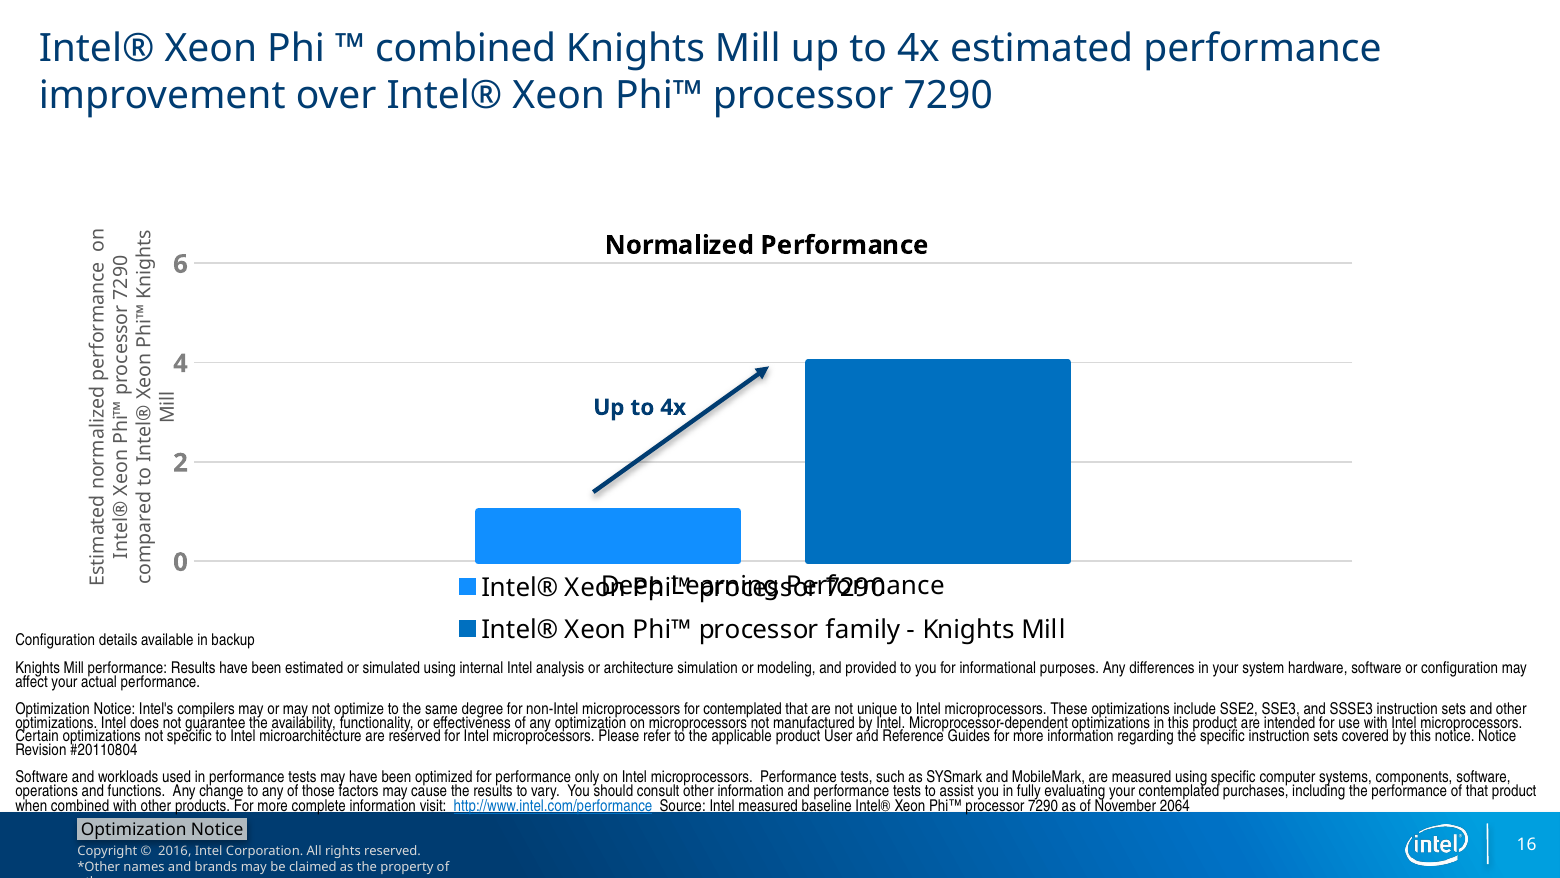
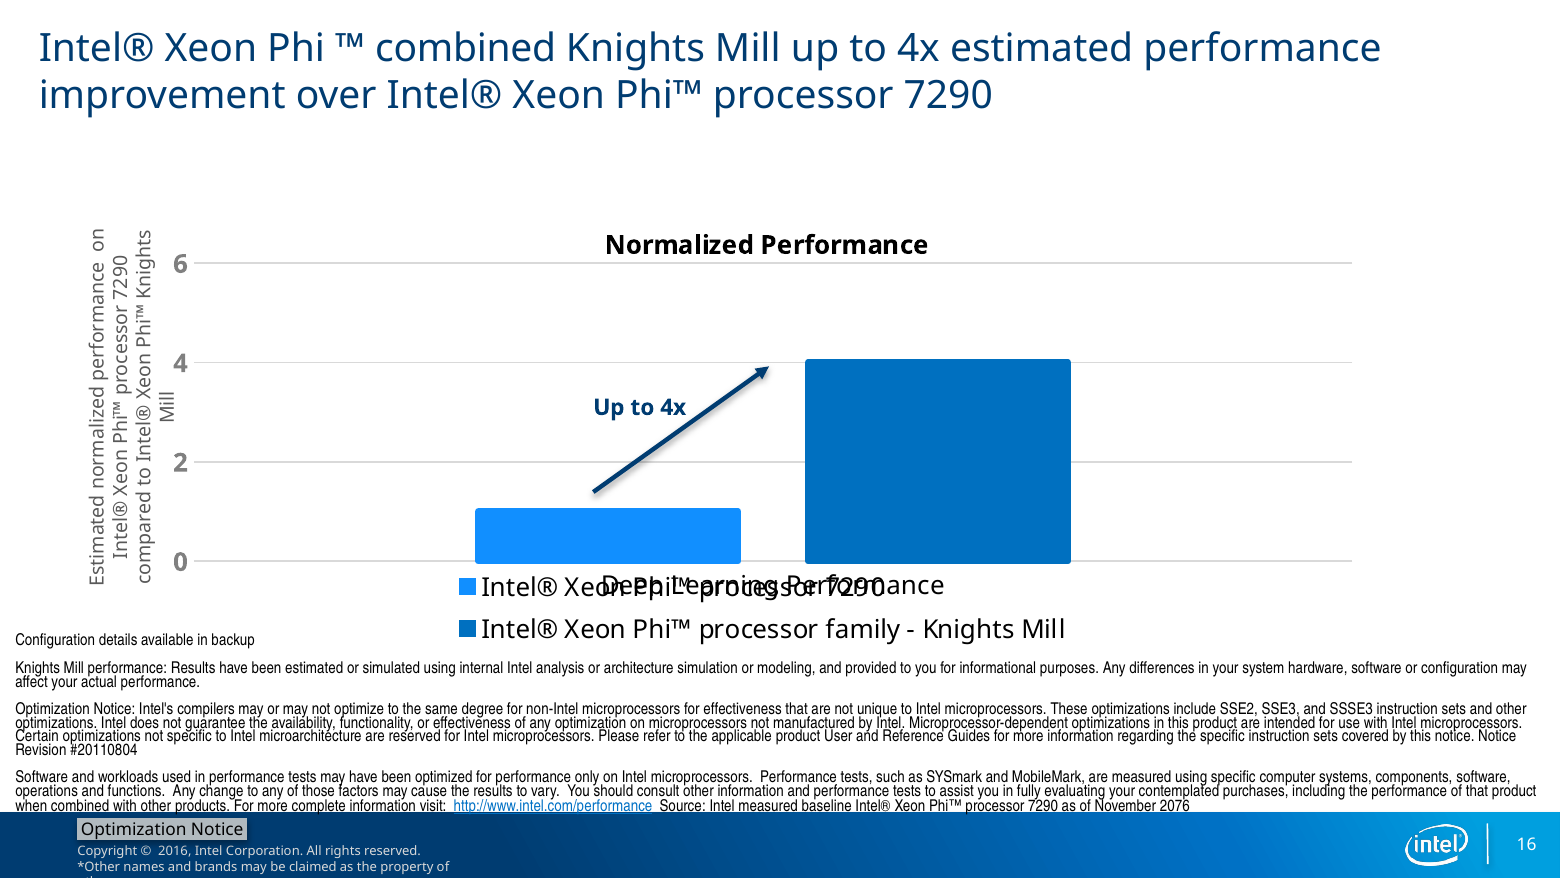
for contemplated: contemplated -> effectiveness (743, 709)
2064: 2064 -> 2076 (1175, 806)
